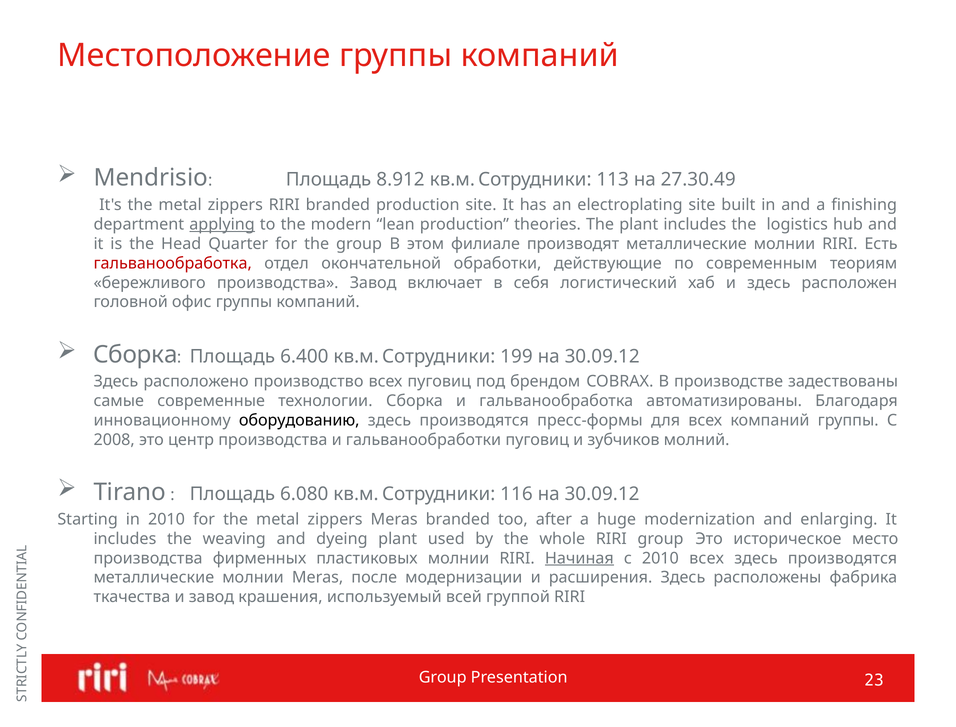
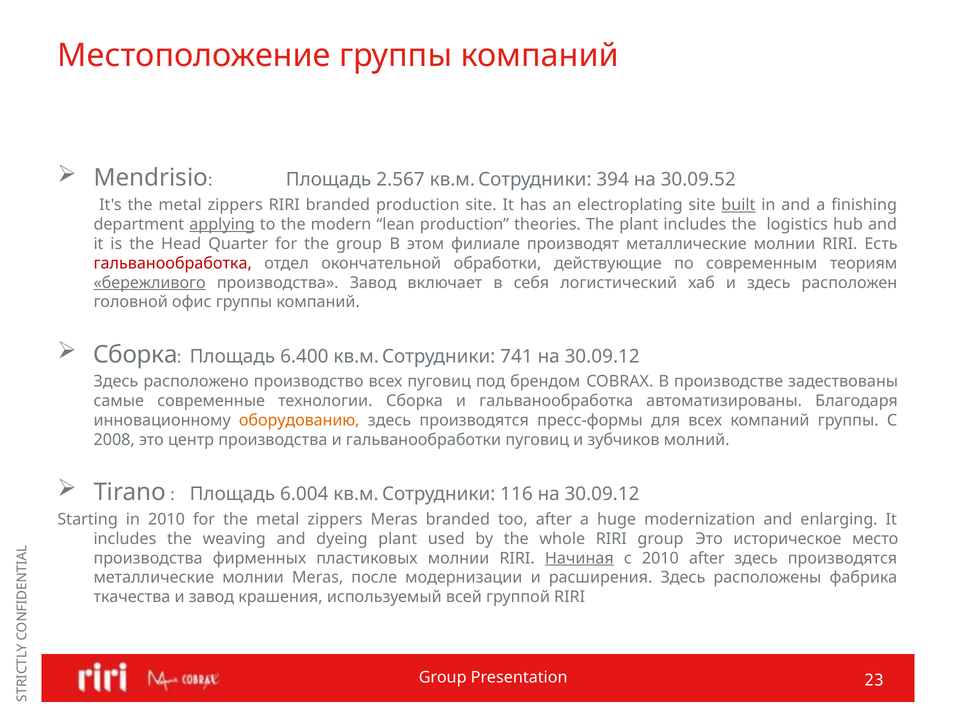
8.912: 8.912 -> 2.567 (401, 180)
113: 113 -> 394 (613, 180)
27.30.49: 27.30.49 -> 30.09.52 (698, 180)
built underline: none -> present (738, 205)
бережливого underline: none -> present (150, 283)
199: 199 -> 741 (516, 356)
оборудованию colour: black -> orange (299, 420)
6.080: 6.080 -> 6.004 (304, 494)
2010 всех: всех -> after (707, 558)
